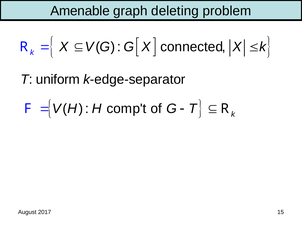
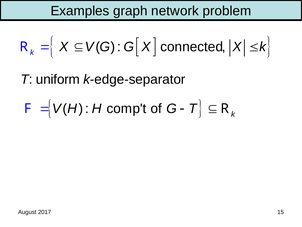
Amenable: Amenable -> Examples (80, 11)
deleting: deleting -> network (175, 11)
